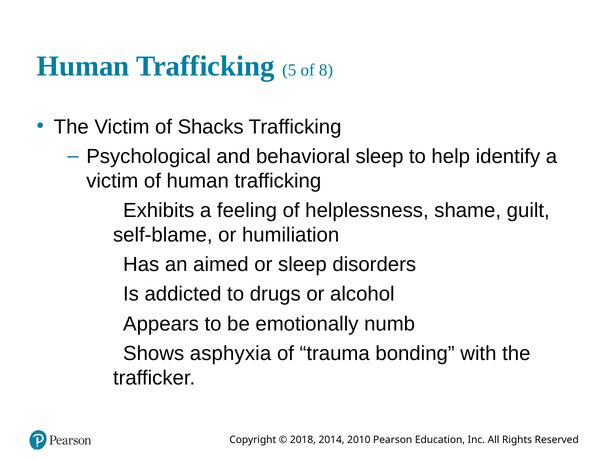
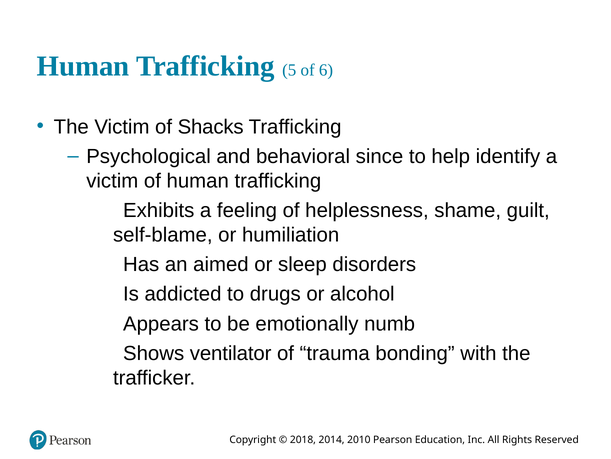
8: 8 -> 6 (326, 70)
behavioral sleep: sleep -> since (379, 156)
asphyxia: asphyxia -> ventilator (231, 353)
